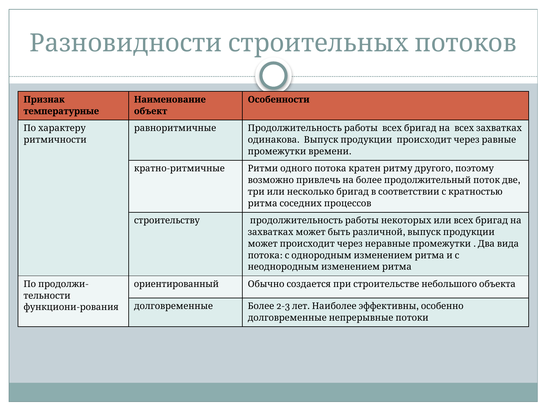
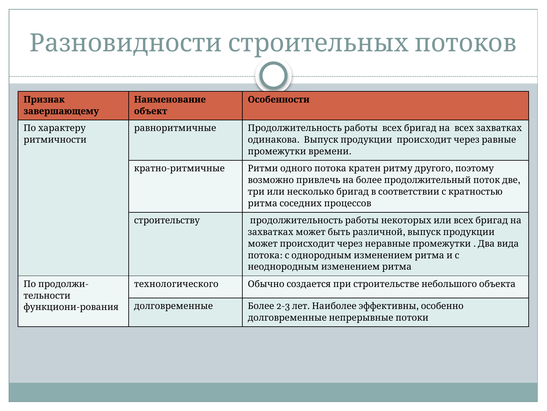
температурные: температурные -> завершающему (61, 111)
ориентированный: ориентированный -> технологического (176, 284)
